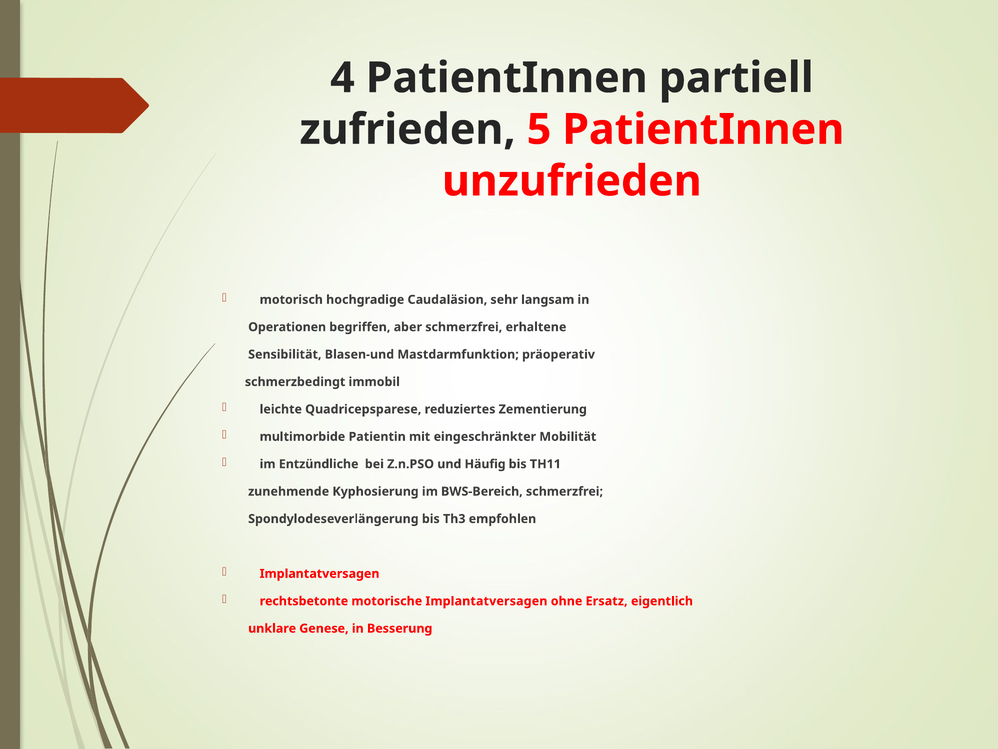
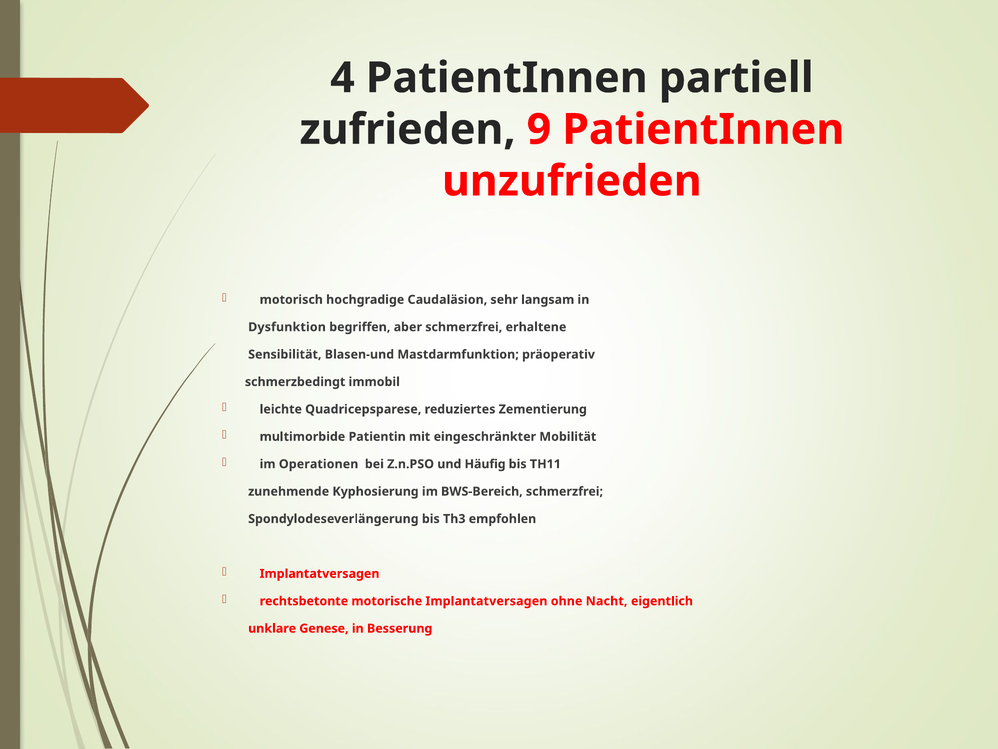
5: 5 -> 9 (539, 130)
Operationen: Operationen -> Dysfunktion (287, 327)
Entzündliche: Entzündliche -> Operationen (319, 464)
Ersatz: Ersatz -> Nacht (607, 601)
